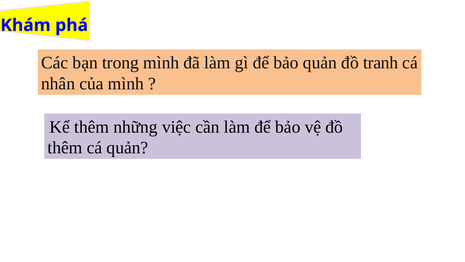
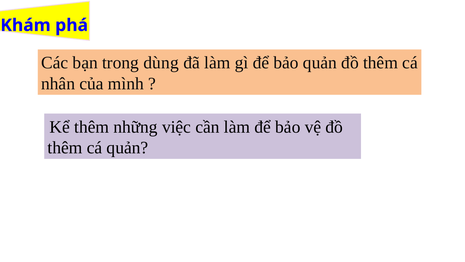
trong mình: mình -> dùng (161, 63)
quản đồ tranh: tranh -> thêm (381, 63)
